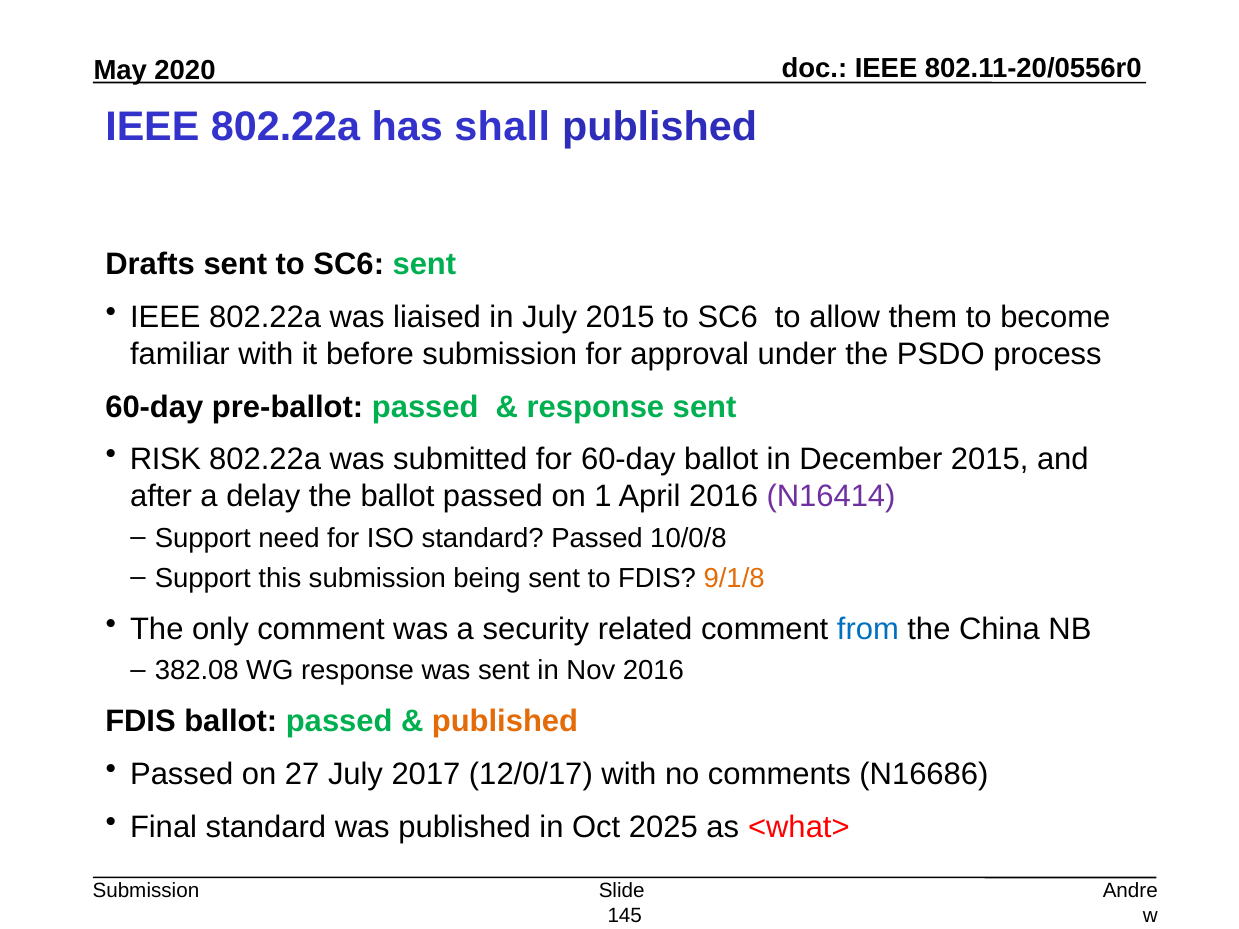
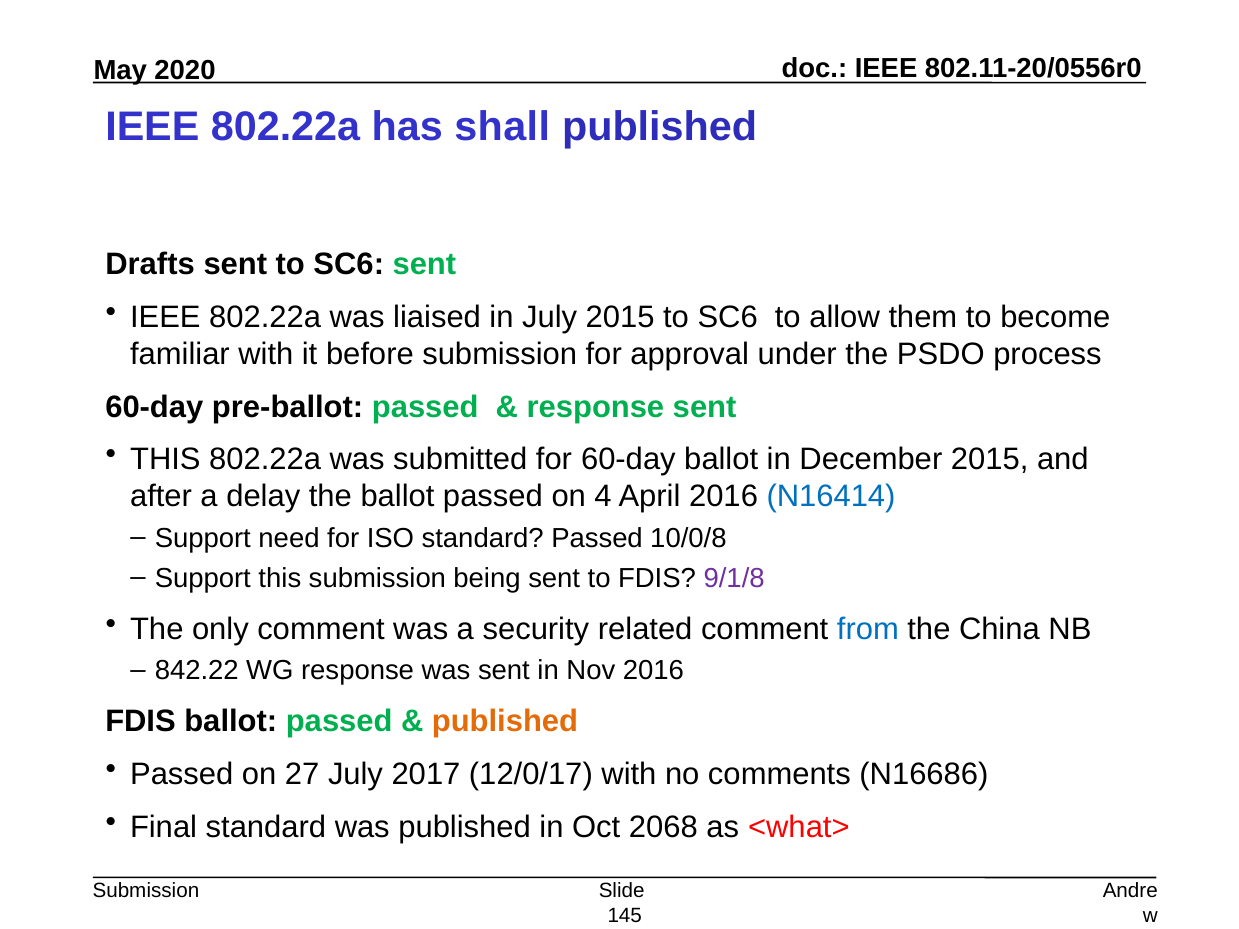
RISK: RISK -> THIS (165, 460)
1: 1 -> 4 (603, 497)
N16414 colour: purple -> blue (831, 497)
9/1/8 colour: orange -> purple (734, 578)
382.08: 382.08 -> 842.22 (197, 671)
2025: 2025 -> 2068 (663, 827)
